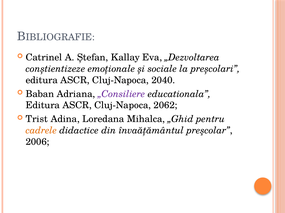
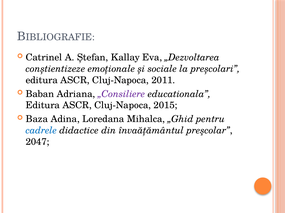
2040: 2040 -> 2011 (163, 80)
2062: 2062 -> 2015 (165, 106)
Trist: Trist -> Baza (37, 119)
cadrele colour: orange -> blue (41, 131)
2006: 2006 -> 2047 (37, 142)
